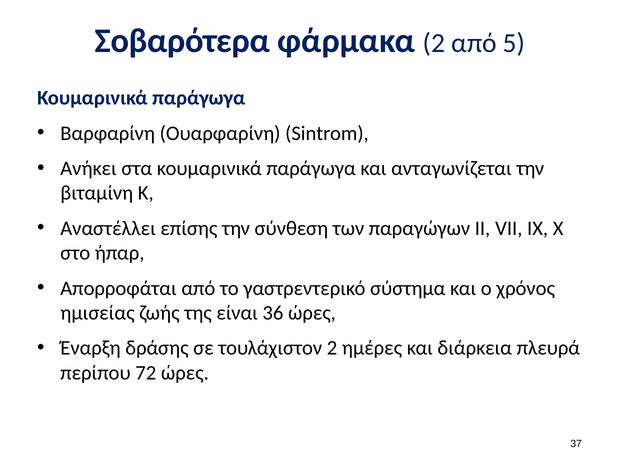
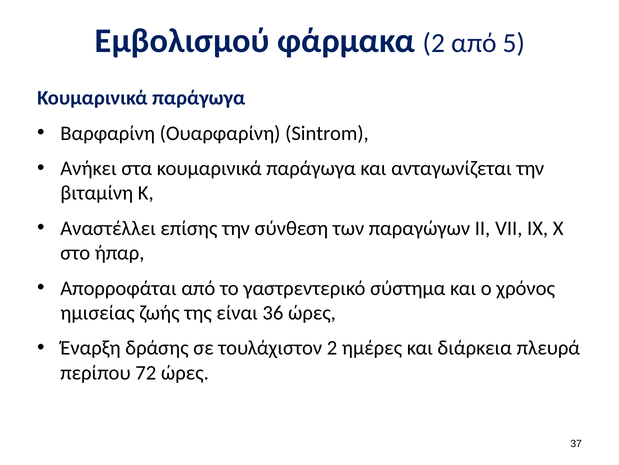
Σοβαρότερα: Σοβαρότερα -> Εμβολισμού (182, 41)
